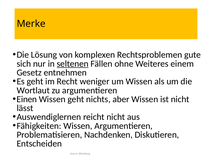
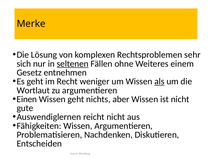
gute: gute -> sehr (192, 55)
als underline: none -> present (159, 81)
lässt: lässt -> gute (25, 108)
